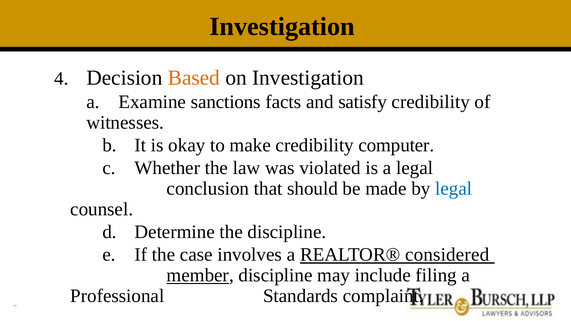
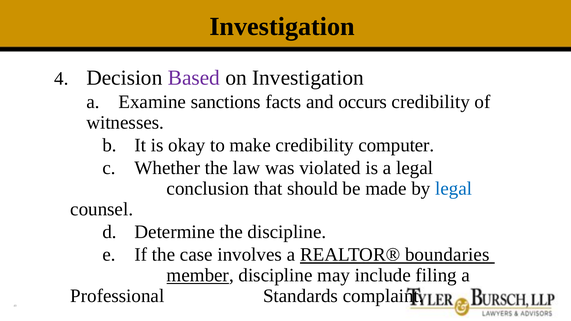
Based colour: orange -> purple (194, 78)
satisfy: satisfy -> occurs (363, 102)
considered: considered -> boundaries (447, 255)
